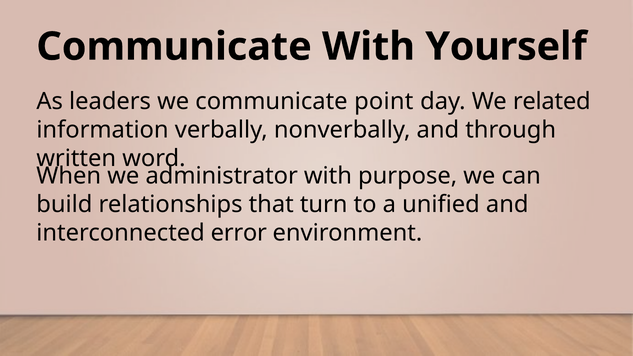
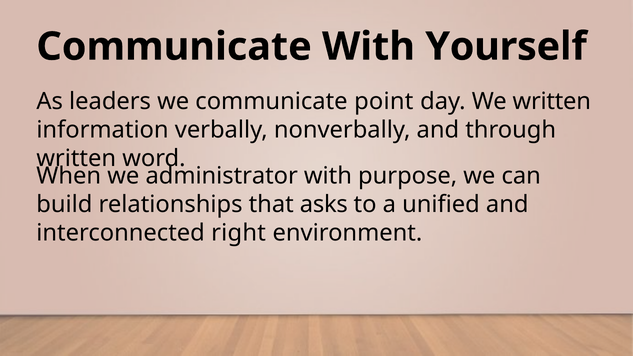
We related: related -> written (552, 101)
turn: turn -> asks (324, 204)
error: error -> right (239, 233)
